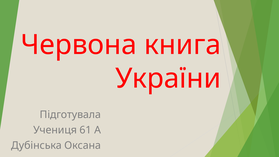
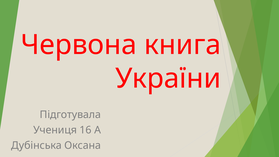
61: 61 -> 16 (86, 130)
